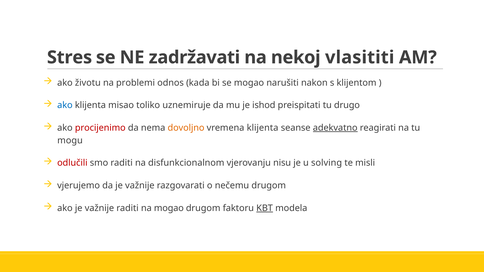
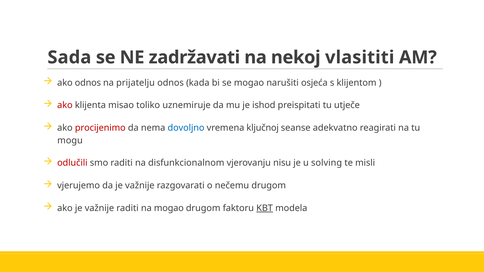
Stres: Stres -> Sada (69, 57)
ako životu: životu -> odnos (88, 83)
problemi: problemi -> prijatelju (136, 83)
nakon: nakon -> osjeća (314, 83)
ako colour: blue -> red (65, 105)
drugo: drugo -> utječe (347, 105)
dovoljno colour: orange -> blue (186, 128)
vremena klijenta: klijenta -> ključnoj (263, 128)
adekvatno underline: present -> none (335, 128)
